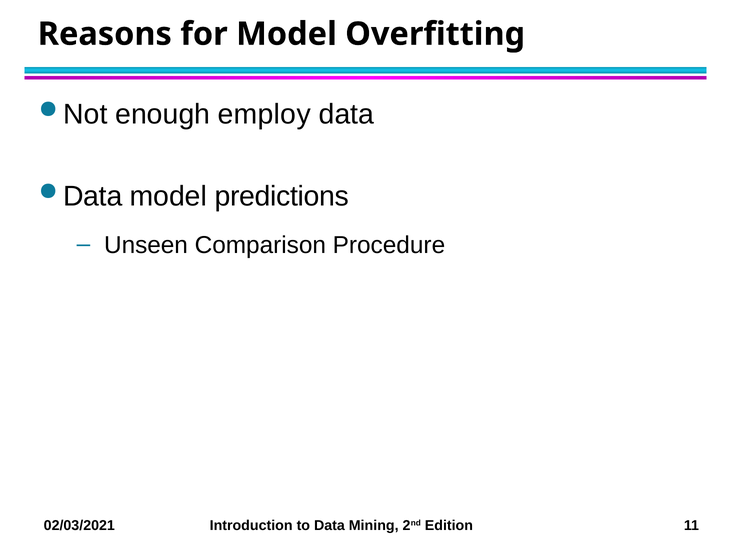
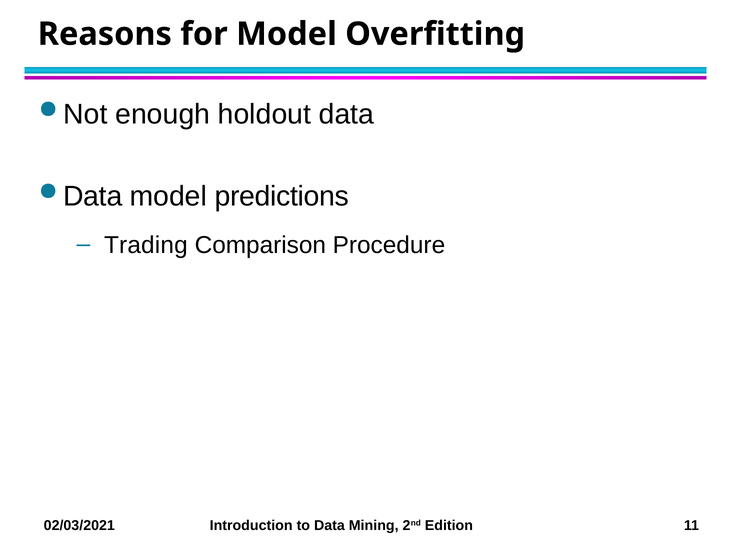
employ: employ -> holdout (264, 114)
Unseen: Unseen -> Trading (146, 245)
